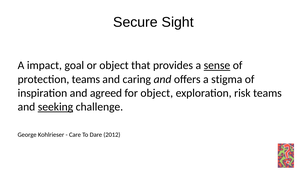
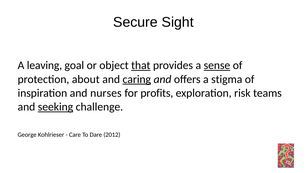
impact: impact -> leaving (44, 65)
that underline: none -> present (141, 65)
protection teams: teams -> about (86, 79)
caring underline: none -> present (137, 79)
agreed: agreed -> nurses (106, 93)
for object: object -> profits (157, 93)
